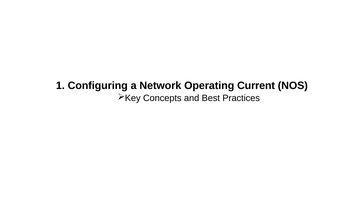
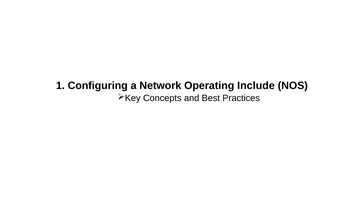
Current: Current -> Include (256, 85)
